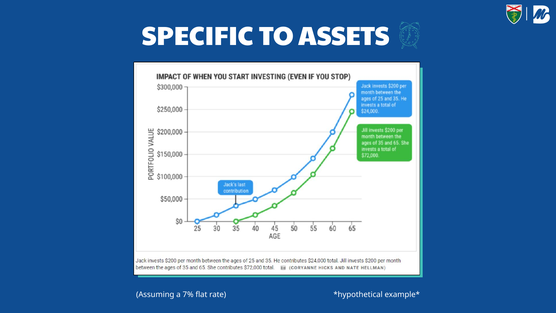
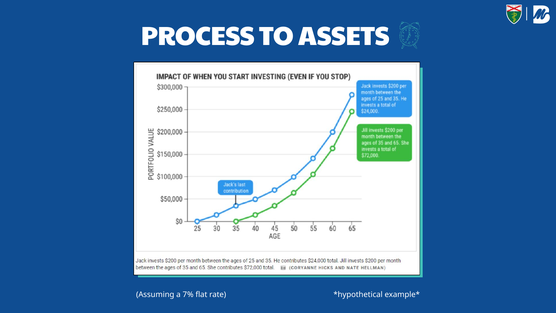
SPECIFIC: SPECIFIC -> PROCESS (198, 36)
